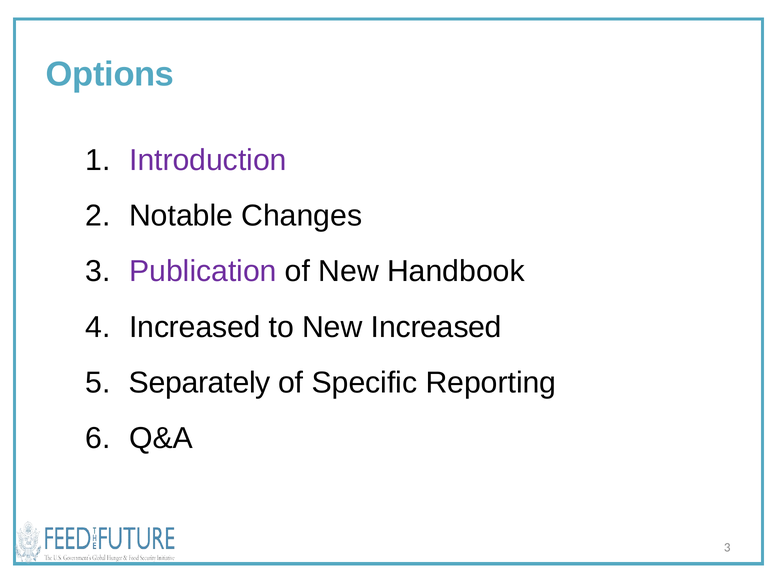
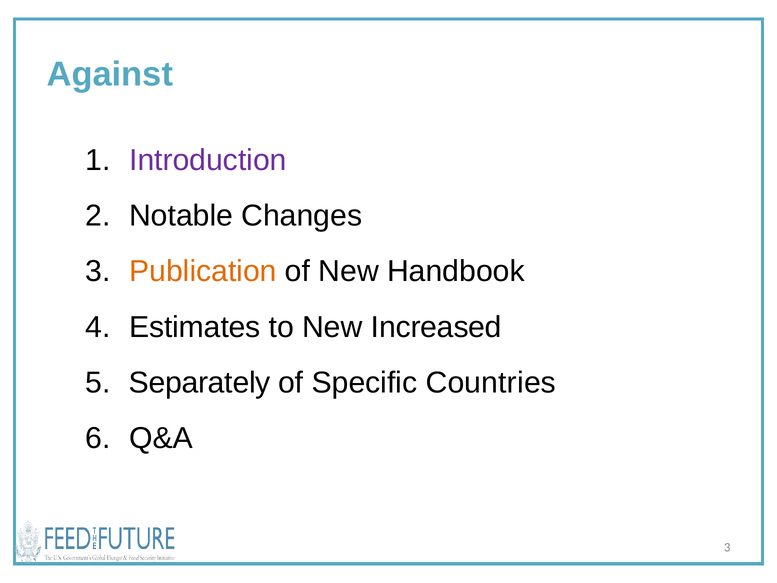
Options: Options -> Against (110, 74)
Publication colour: purple -> orange (203, 271)
Increased: Increased -> Estimates (195, 327)
Reporting: Reporting -> Countries (491, 383)
